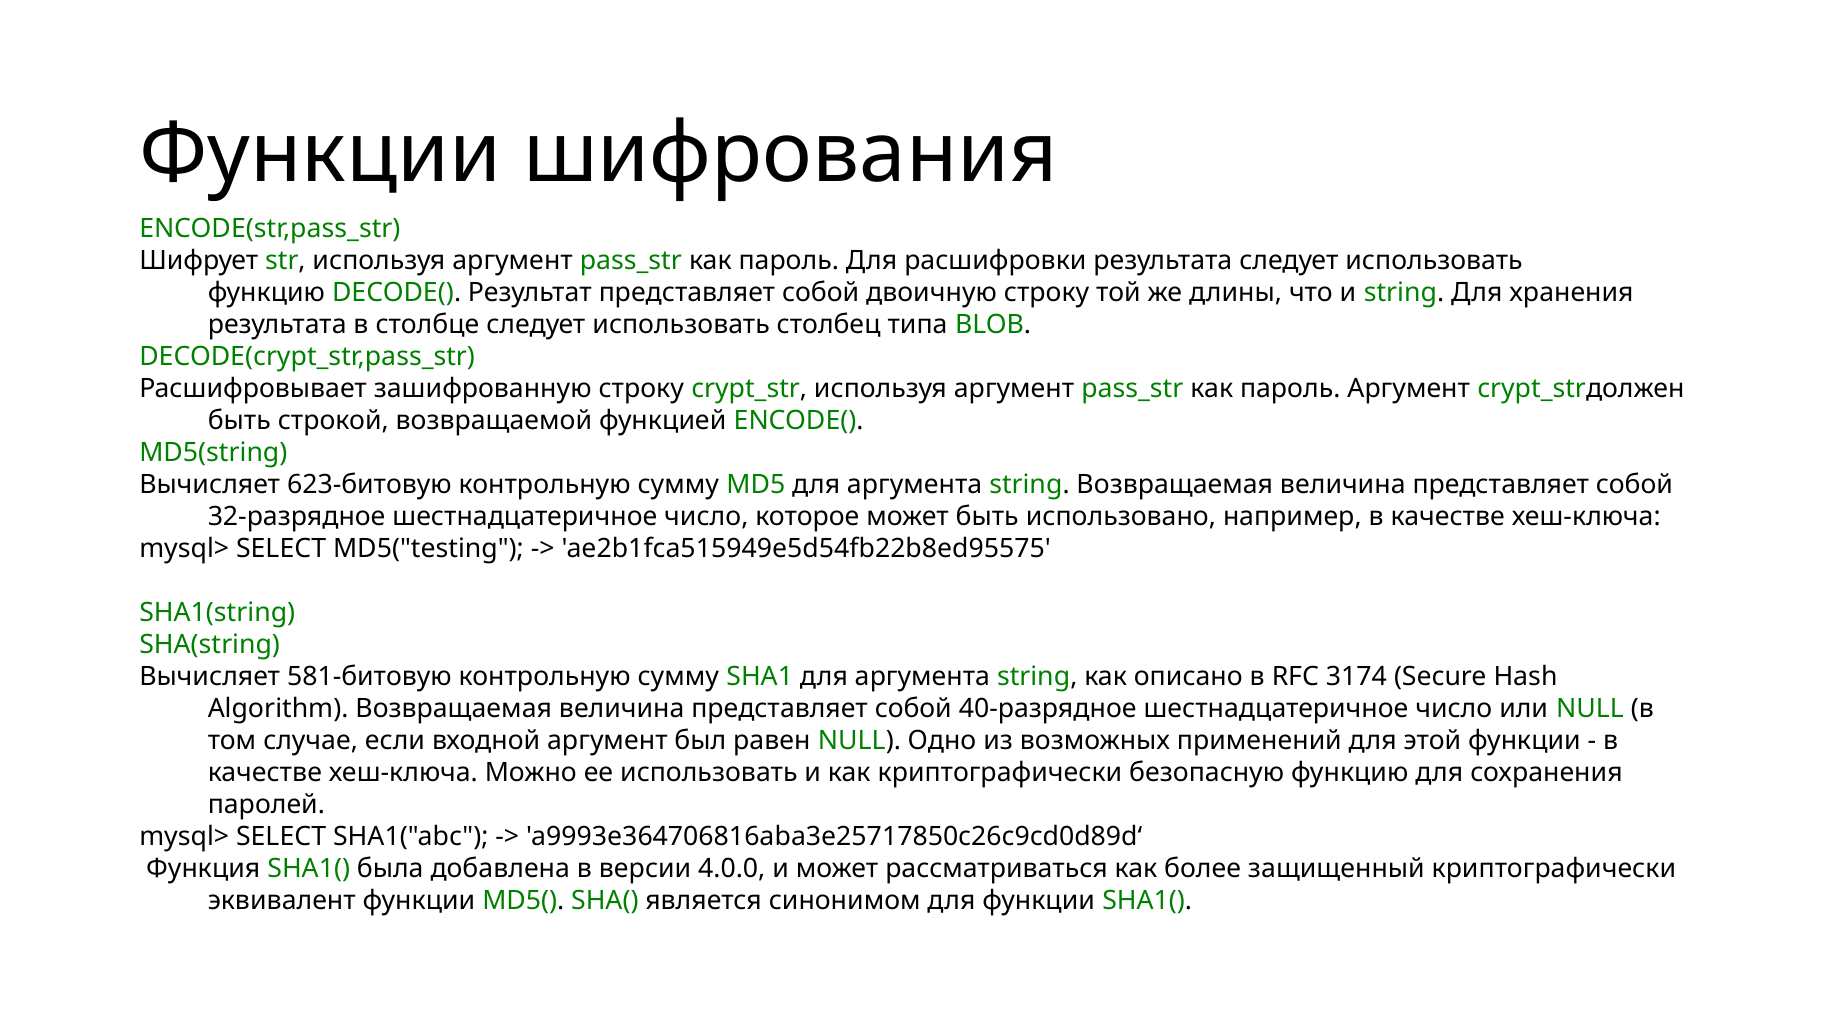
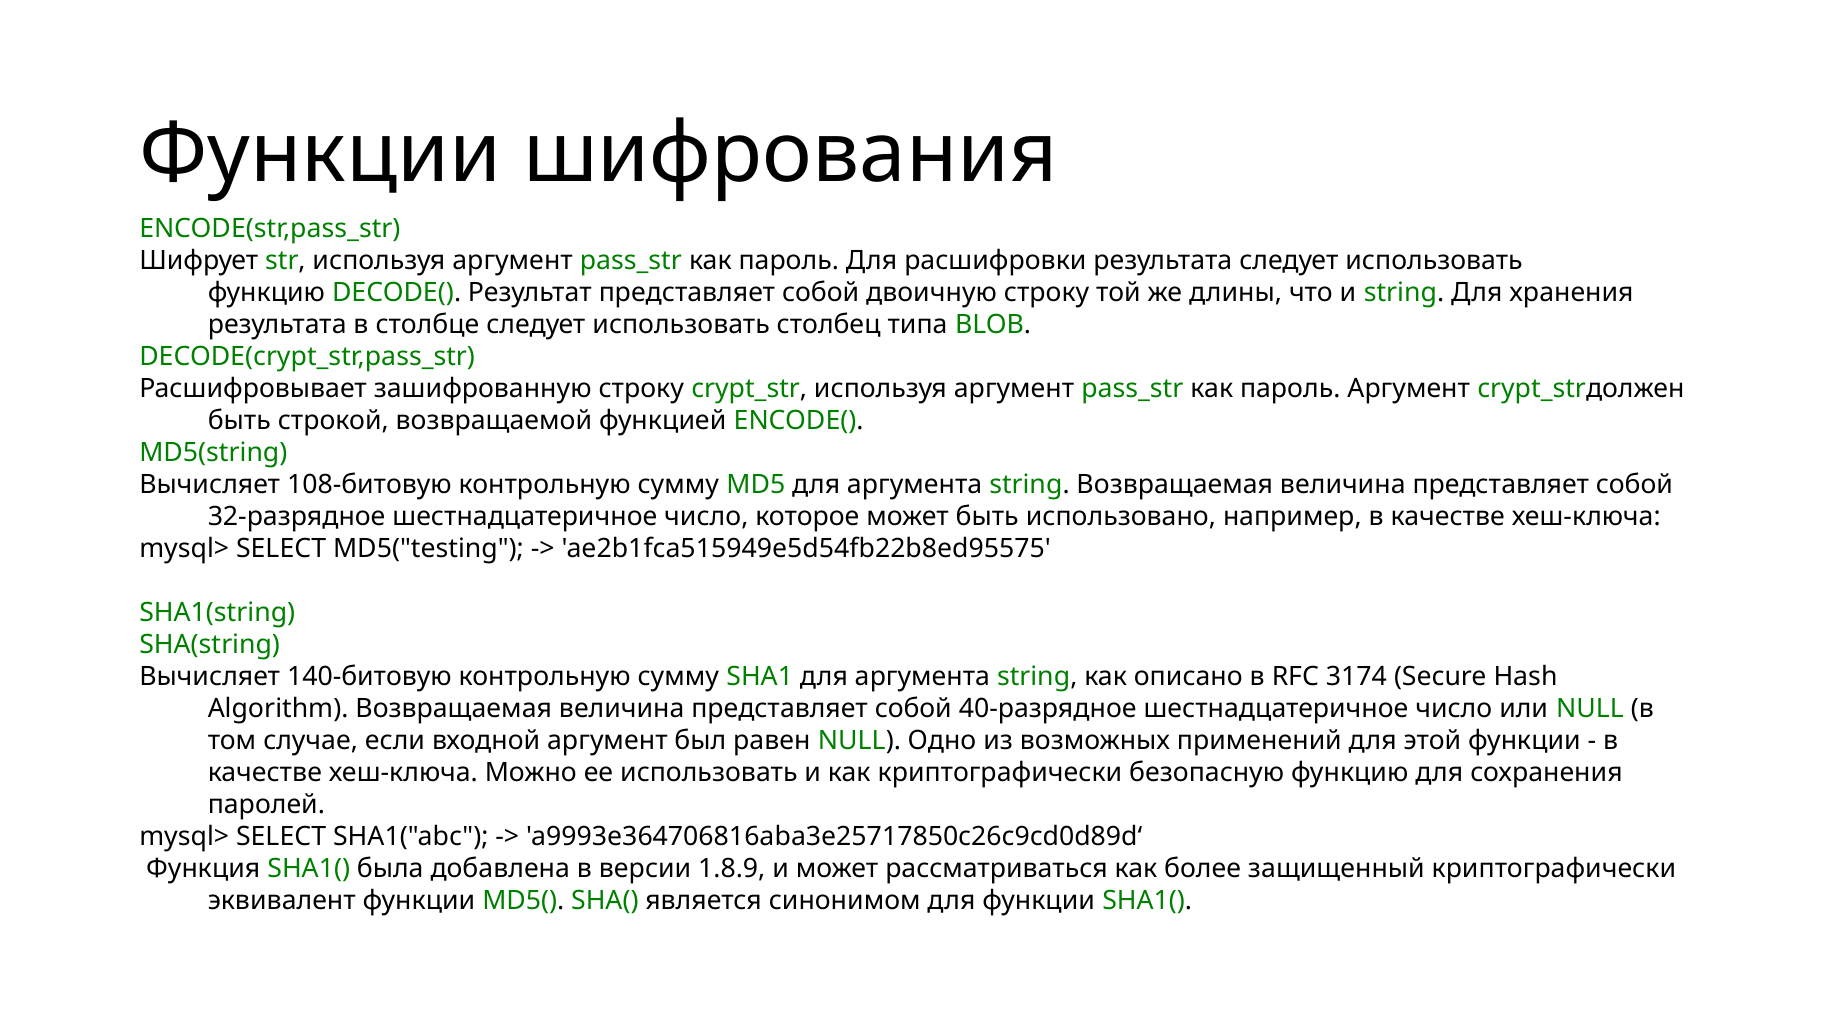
623-битовую: 623-битовую -> 108-битовую (369, 484)
581-битовую: 581-битовую -> 140-битовую (369, 676)
4.0.0: 4.0.0 -> 1.8.9 (732, 868)
